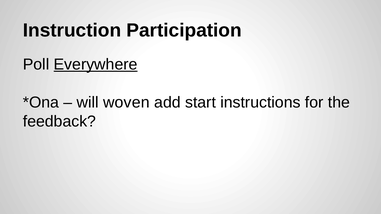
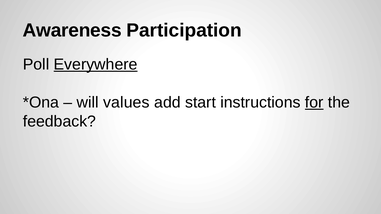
Instruction: Instruction -> Awareness (72, 30)
woven: woven -> values (126, 103)
for underline: none -> present (314, 103)
